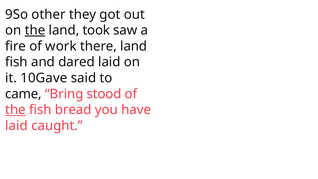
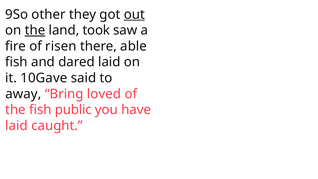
out underline: none -> present (134, 14)
work: work -> risen (61, 46)
there land: land -> able (134, 46)
came: came -> away (23, 94)
stood: stood -> loved (104, 94)
the underline: present -> none (15, 110)
bread: bread -> public (73, 110)
